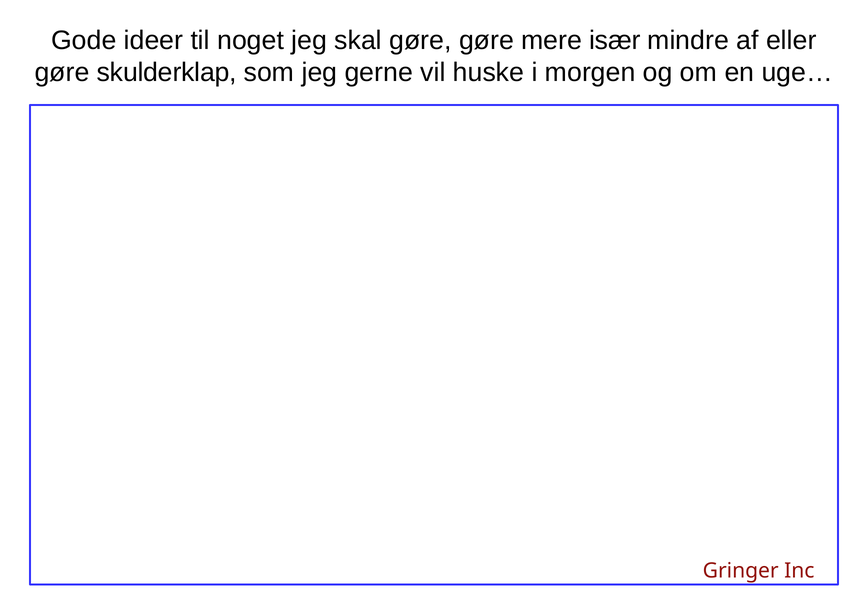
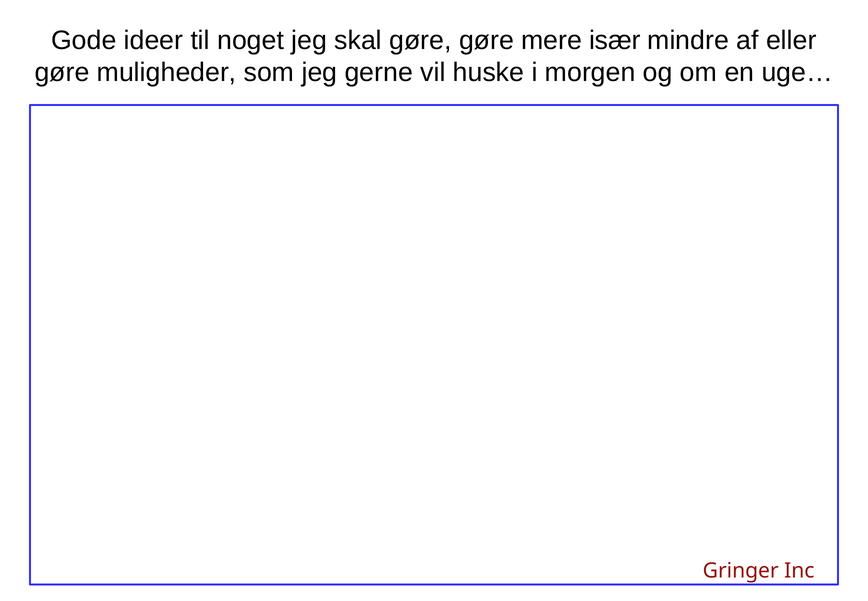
skulderklap: skulderklap -> muligheder (167, 73)
